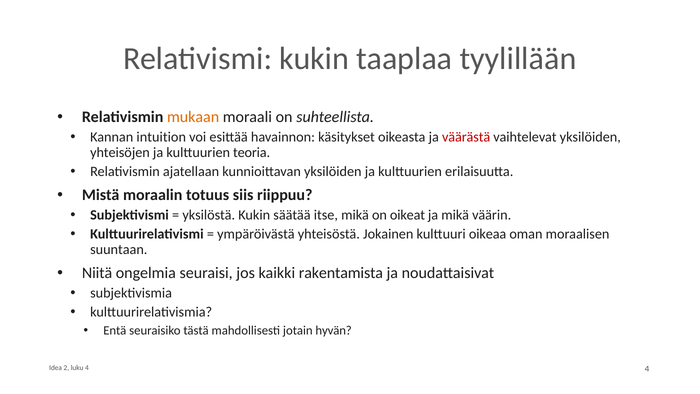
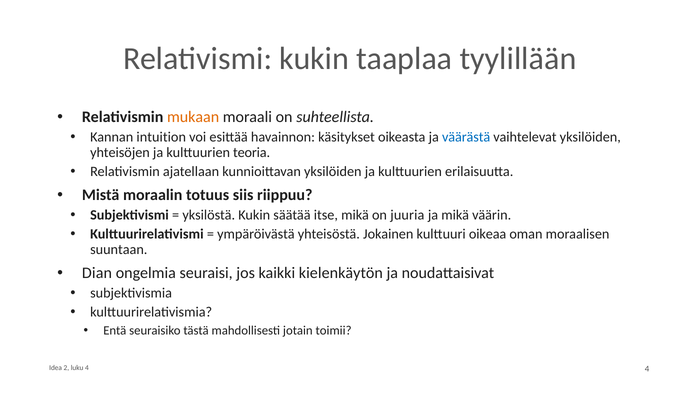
väärästä colour: red -> blue (466, 137)
oikeat: oikeat -> juuria (407, 215)
Niitä: Niitä -> Dian (97, 273)
rakentamista: rakentamista -> kielenkäytön (341, 273)
hyvän: hyvän -> toimii (334, 330)
